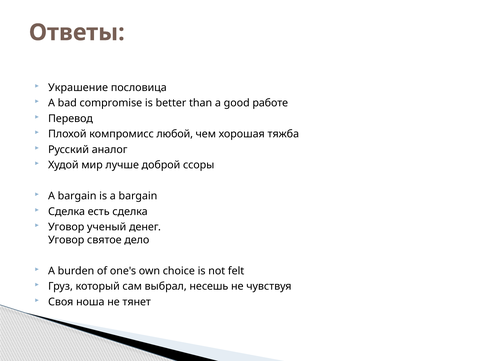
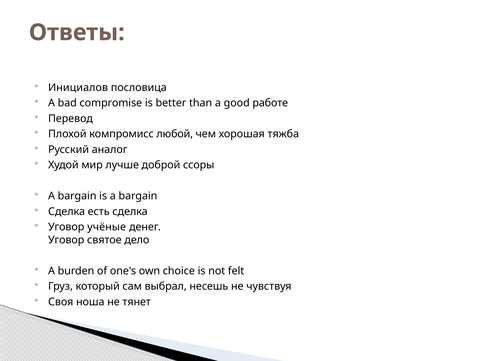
Украшение: Украшение -> Инициалов (78, 88)
ученый: ученый -> учёные (107, 227)
